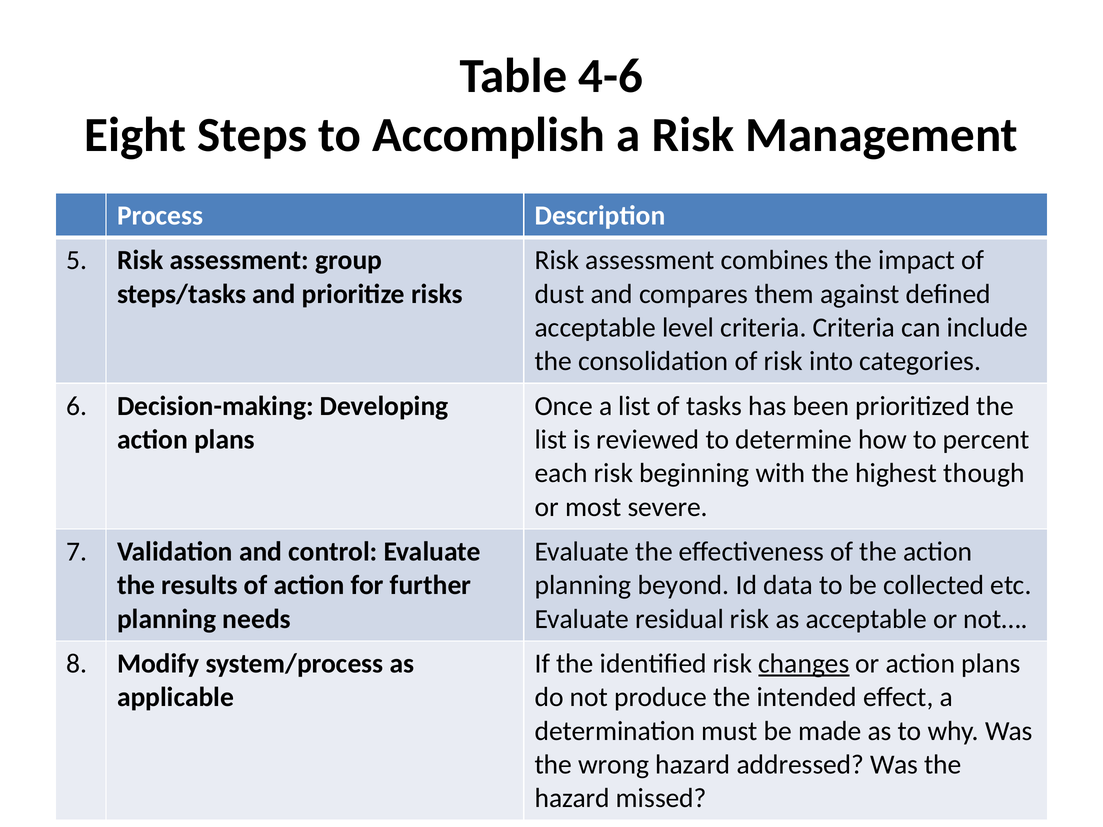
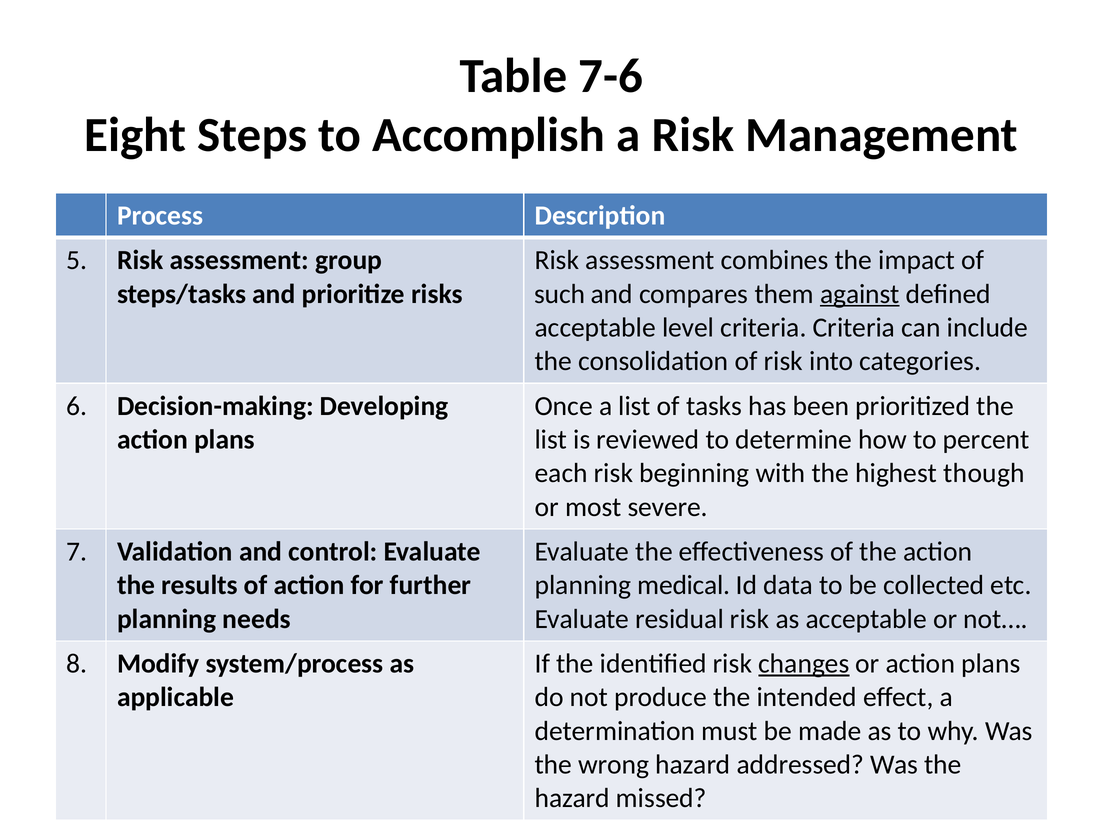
4-6: 4-6 -> 7-6 (611, 76)
dust: dust -> such (560, 294)
against underline: none -> present (860, 294)
beyond: beyond -> medical (684, 585)
